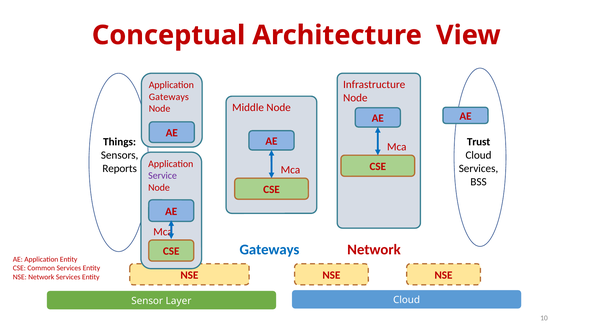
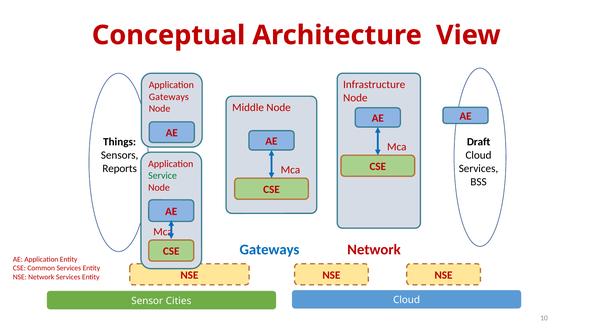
Trust: Trust -> Draft (479, 142)
Service colour: purple -> green (163, 176)
Layer: Layer -> Cities (179, 301)
